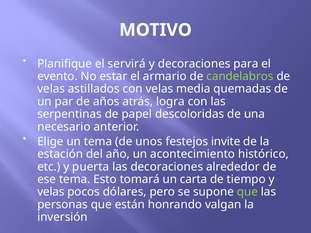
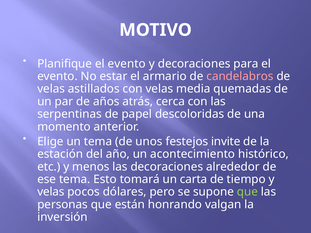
Planifique el servirá: servirá -> evento (127, 64)
candelabros colour: light green -> pink (240, 76)
logra: logra -> cerca (170, 102)
necesario: necesario -> momento (64, 127)
puerta: puerta -> menos (91, 167)
